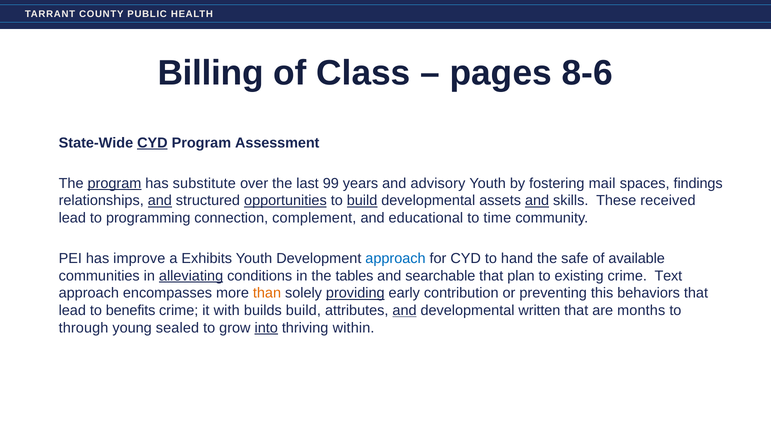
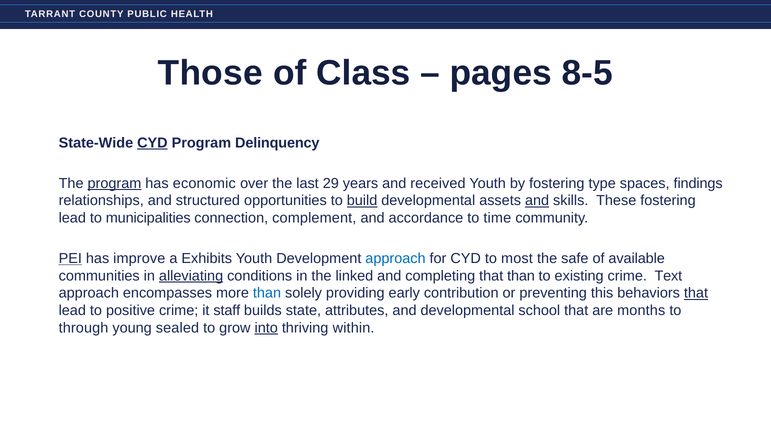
Billing: Billing -> Those (210, 73)
8-6: 8-6 -> 8-5 (587, 73)
Assessment: Assessment -> Delinquency (277, 143)
substitute: substitute -> economic (204, 183)
99: 99 -> 29 (331, 183)
advisory: advisory -> received (438, 183)
mail: mail -> type (602, 183)
and underline: present -> none (160, 200)
opportunities underline: present -> none (285, 200)
These received: received -> fostering (668, 200)
programming: programming -> municipalities (148, 218)
educational: educational -> accordance (426, 218)
PEI underline: none -> present (70, 258)
hand: hand -> most (517, 258)
tables: tables -> linked (354, 276)
searchable: searchable -> completing (440, 276)
that plan: plan -> than (521, 276)
than colour: orange -> blue (267, 293)
providing underline: present -> none (355, 293)
that underline: none -> present (696, 293)
benefits: benefits -> positive (131, 310)
with: with -> staff (227, 310)
builds build: build -> state (303, 310)
and underline: present -> none (405, 310)
written: written -> school (539, 310)
